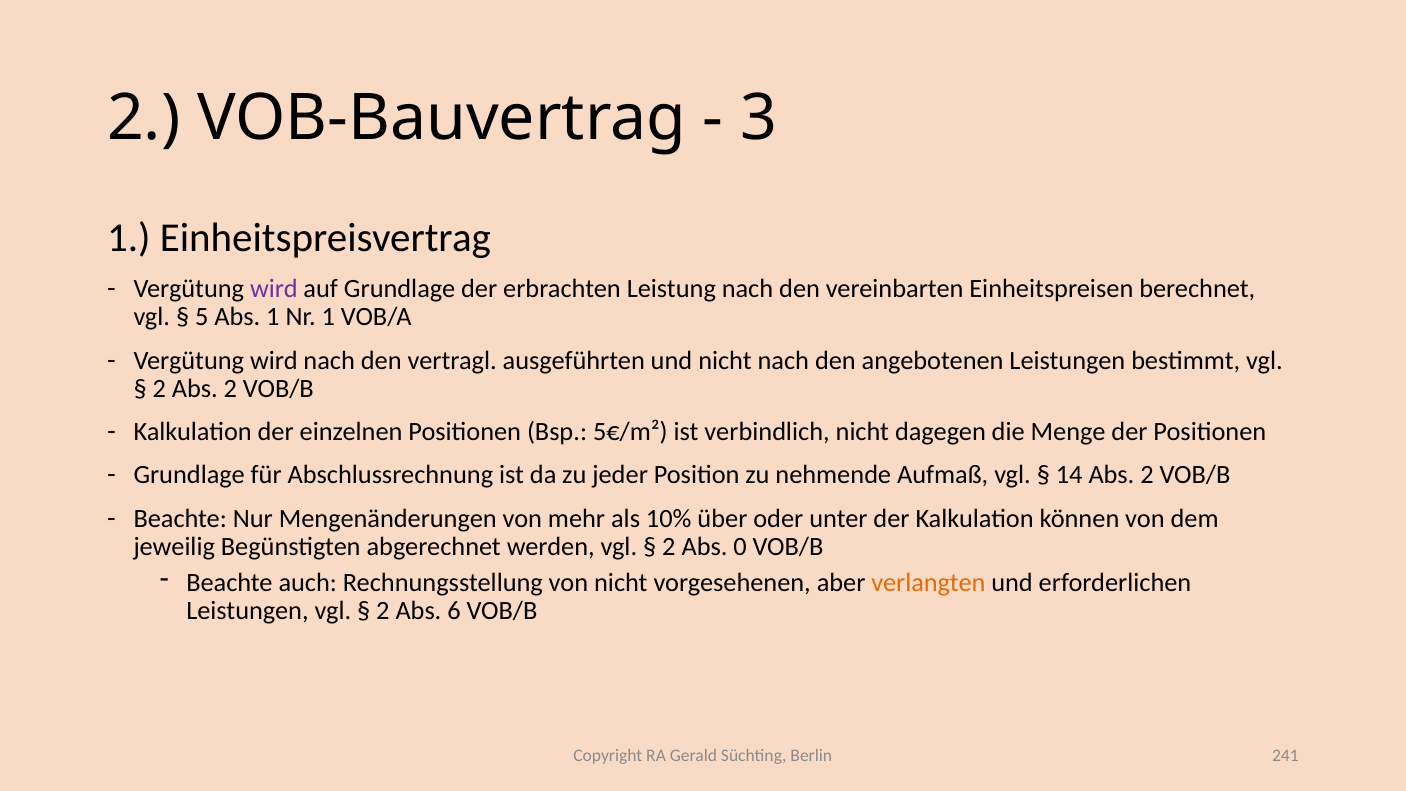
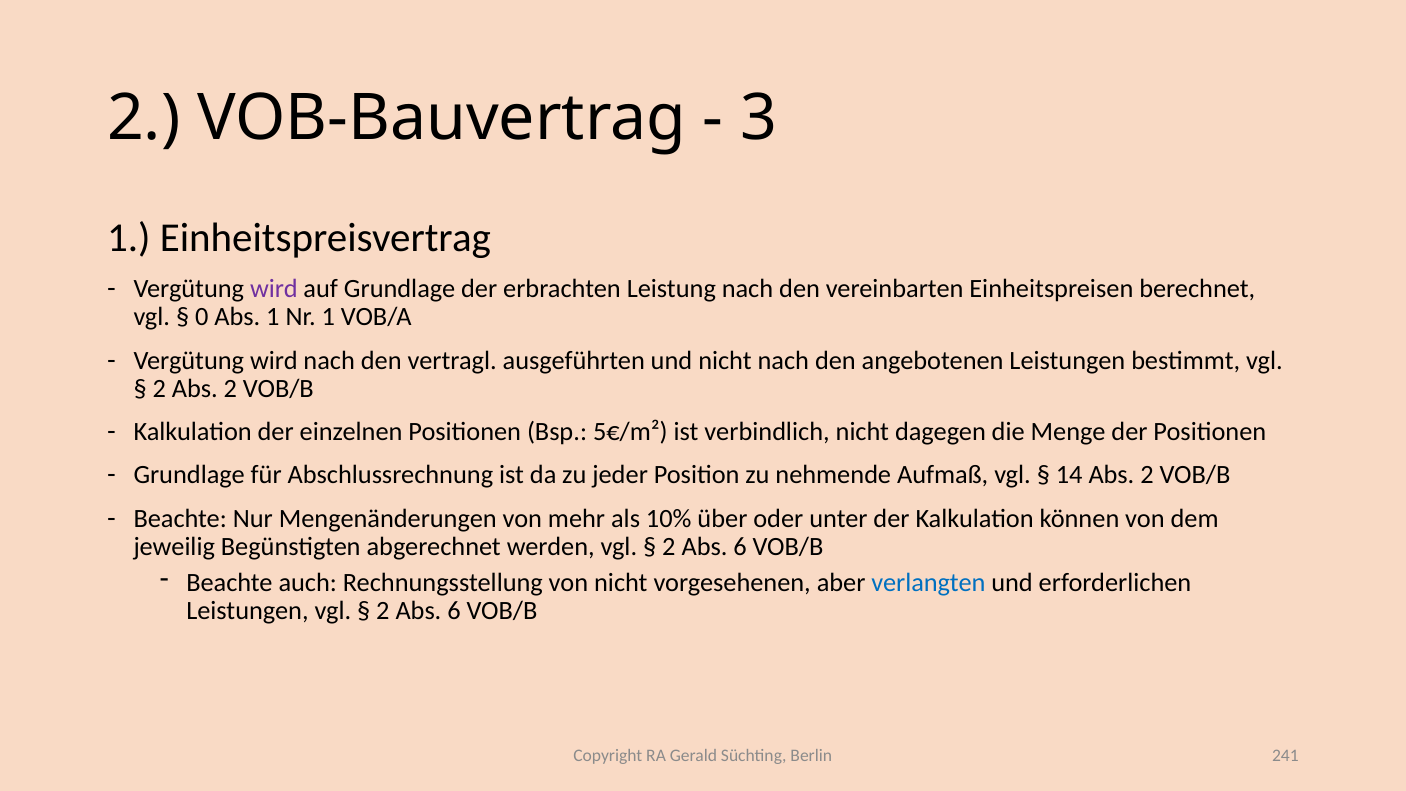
5: 5 -> 0 (202, 317)
0: 0 -> 6 (740, 547)
verlangten colour: orange -> blue (928, 583)
